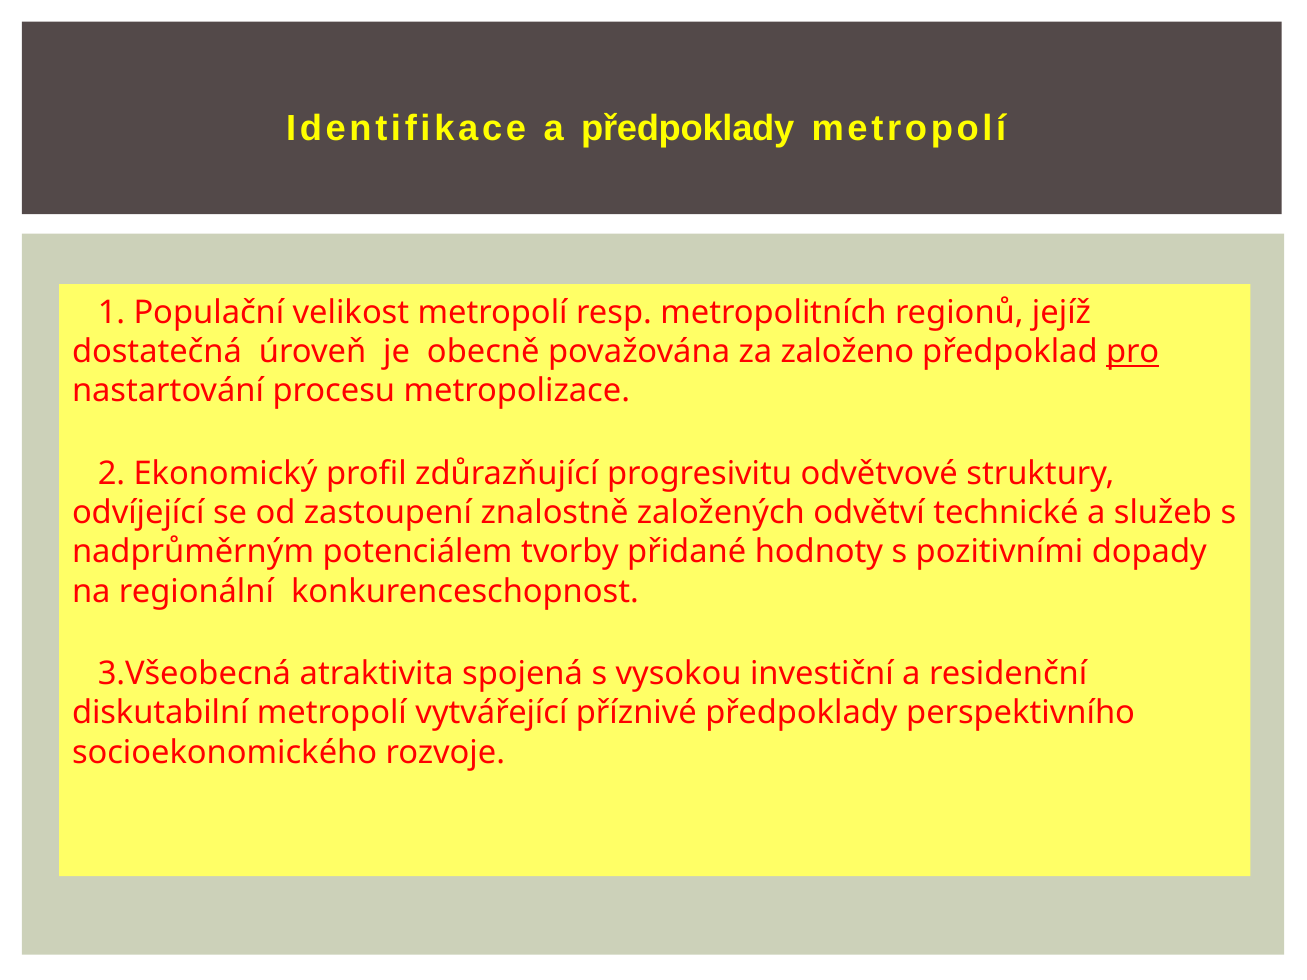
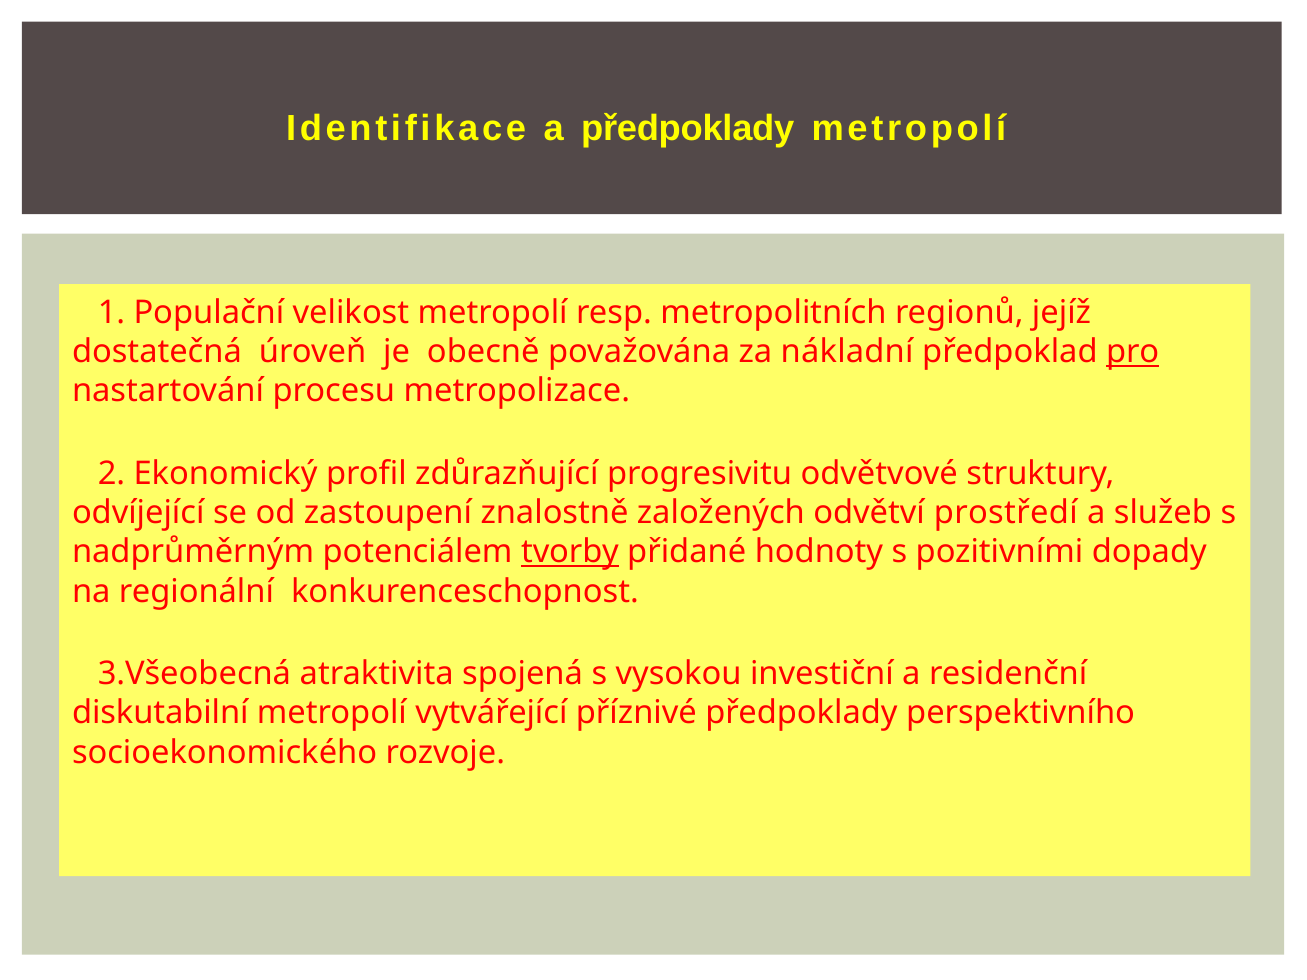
založeno: založeno -> nákladní (847, 352)
technické: technické -> prostředí (1006, 513)
tvorby underline: none -> present (570, 552)
